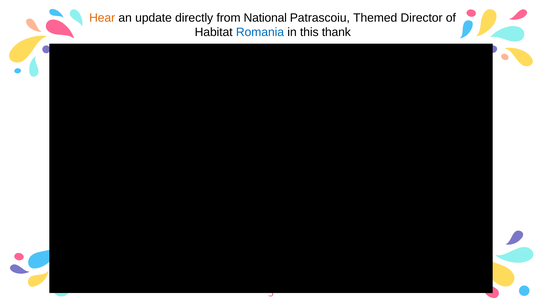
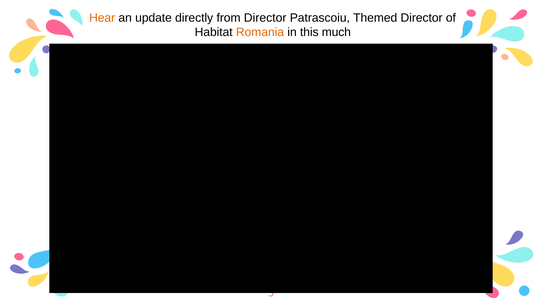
from National: National -> Director (265, 18)
Romania colour: blue -> orange (260, 32)
thank: thank -> much (336, 32)
